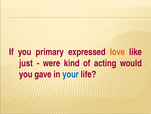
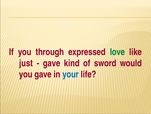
primary: primary -> through (50, 52)
love colour: orange -> green (117, 52)
were: were -> gave (52, 63)
acting: acting -> sword (105, 63)
